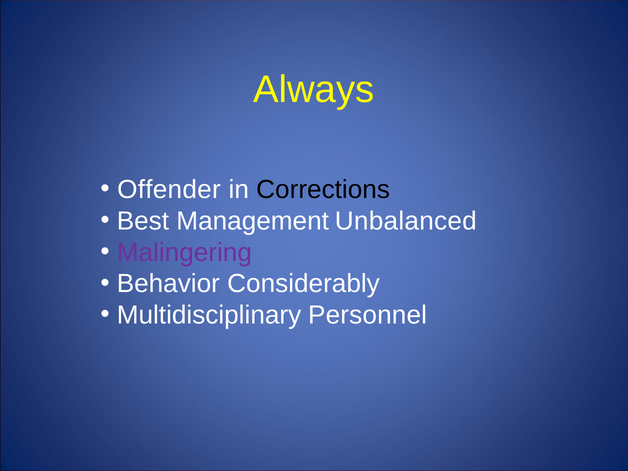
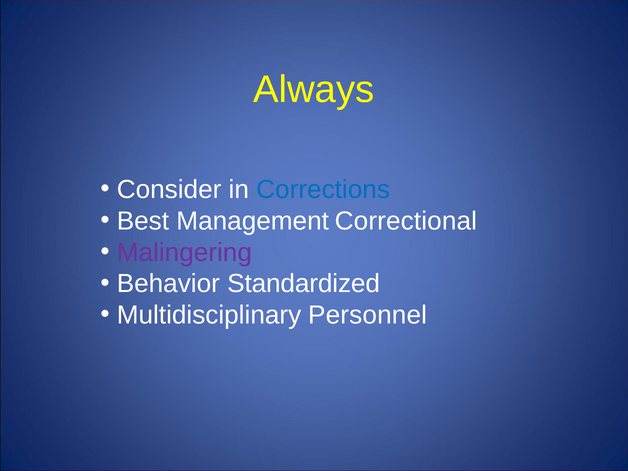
Offender: Offender -> Consider (169, 190)
Corrections colour: black -> blue (323, 190)
Unbalanced: Unbalanced -> Correctional (406, 221)
Considerably: Considerably -> Standardized (304, 284)
